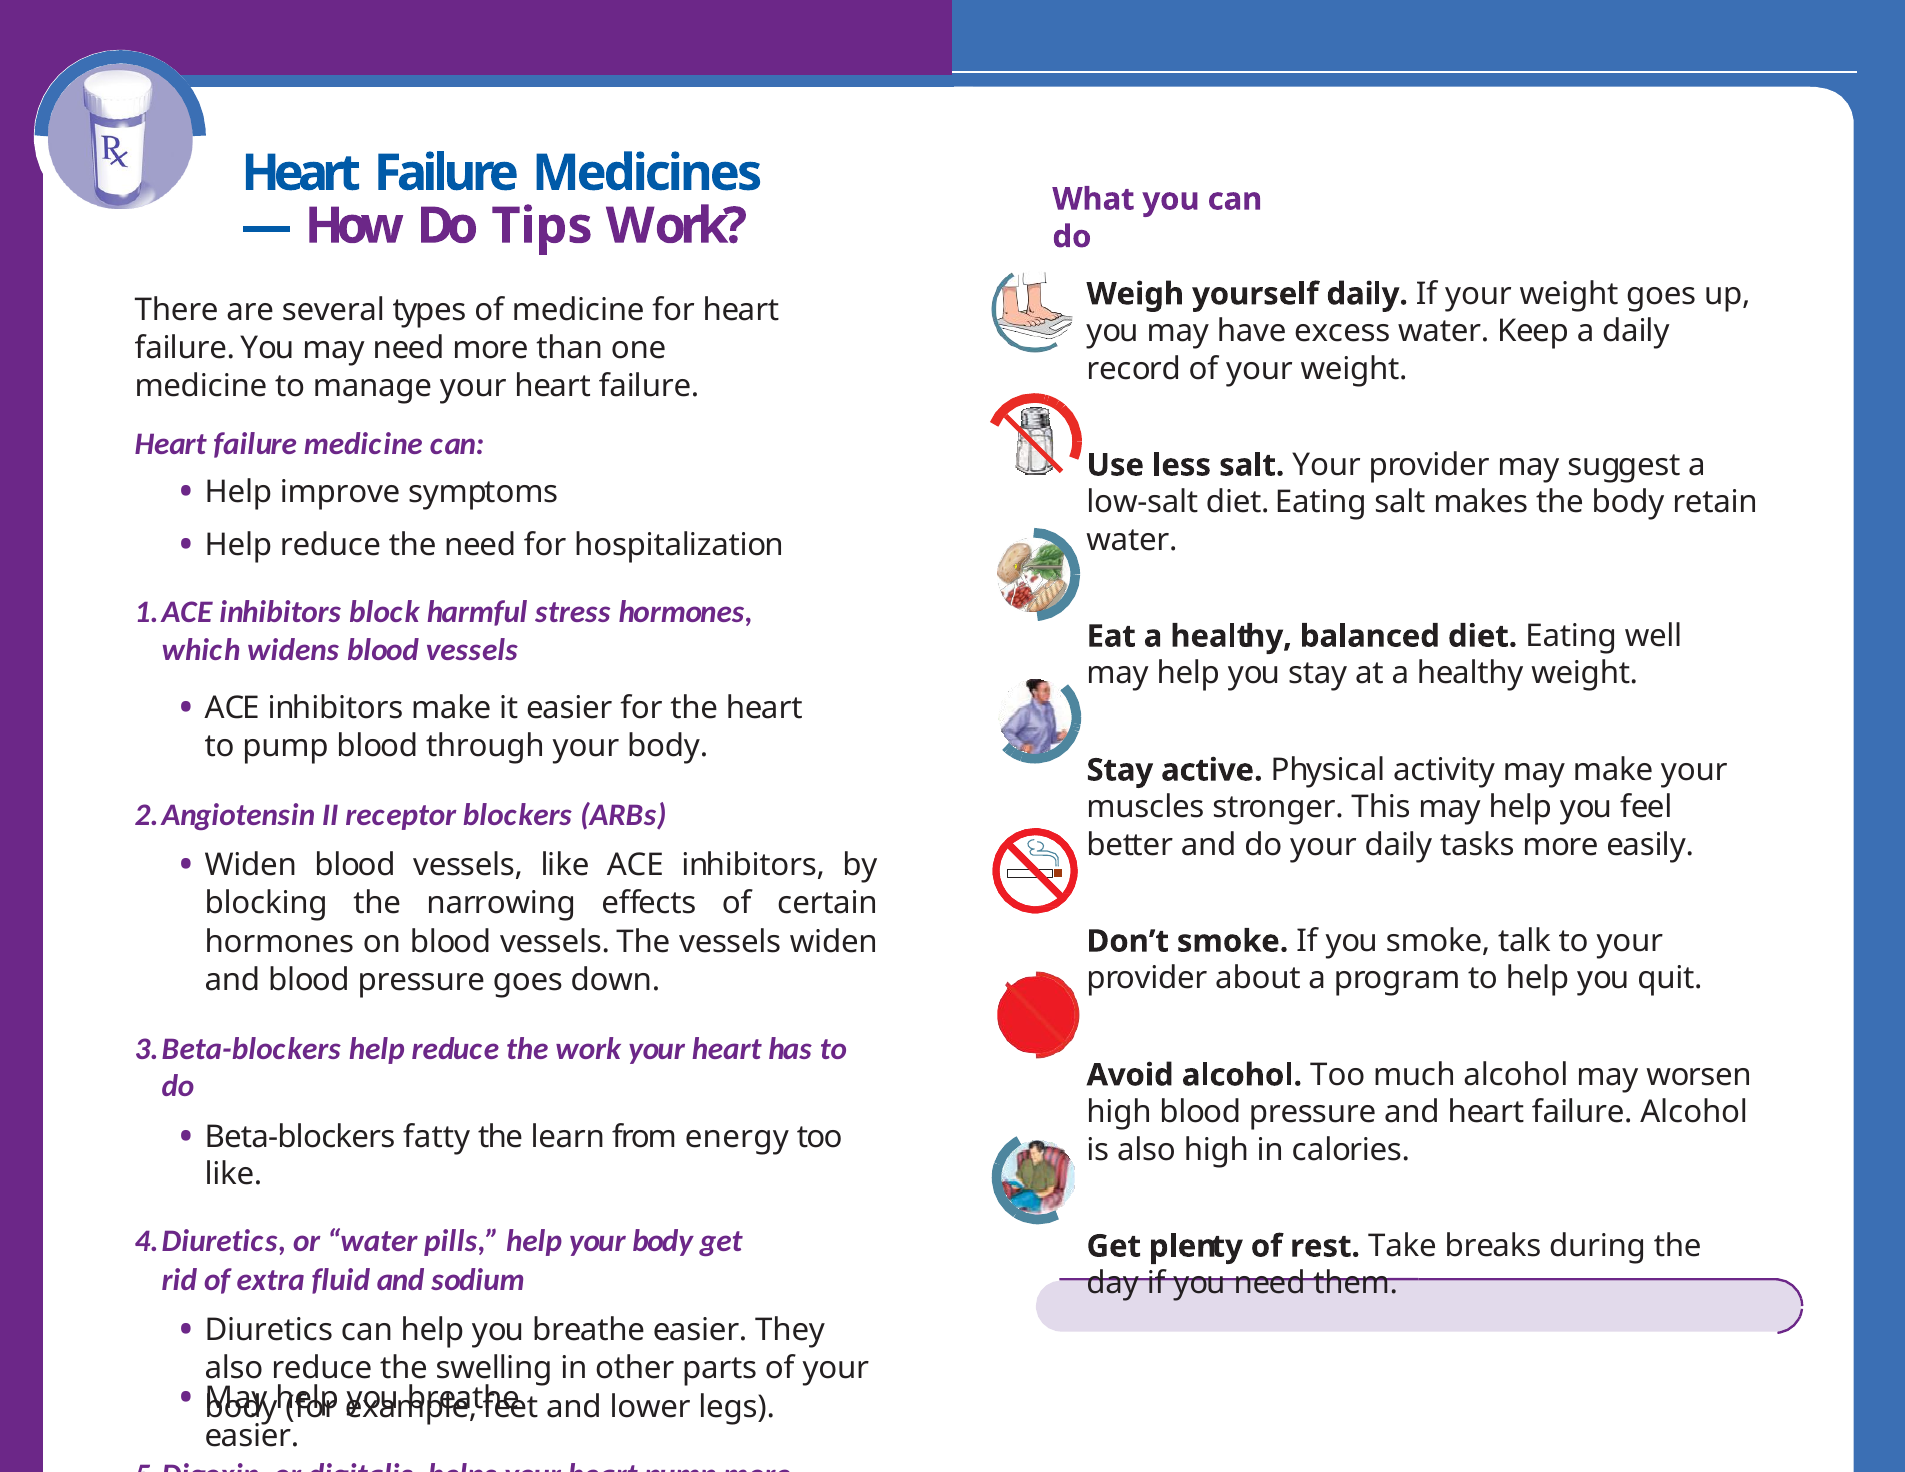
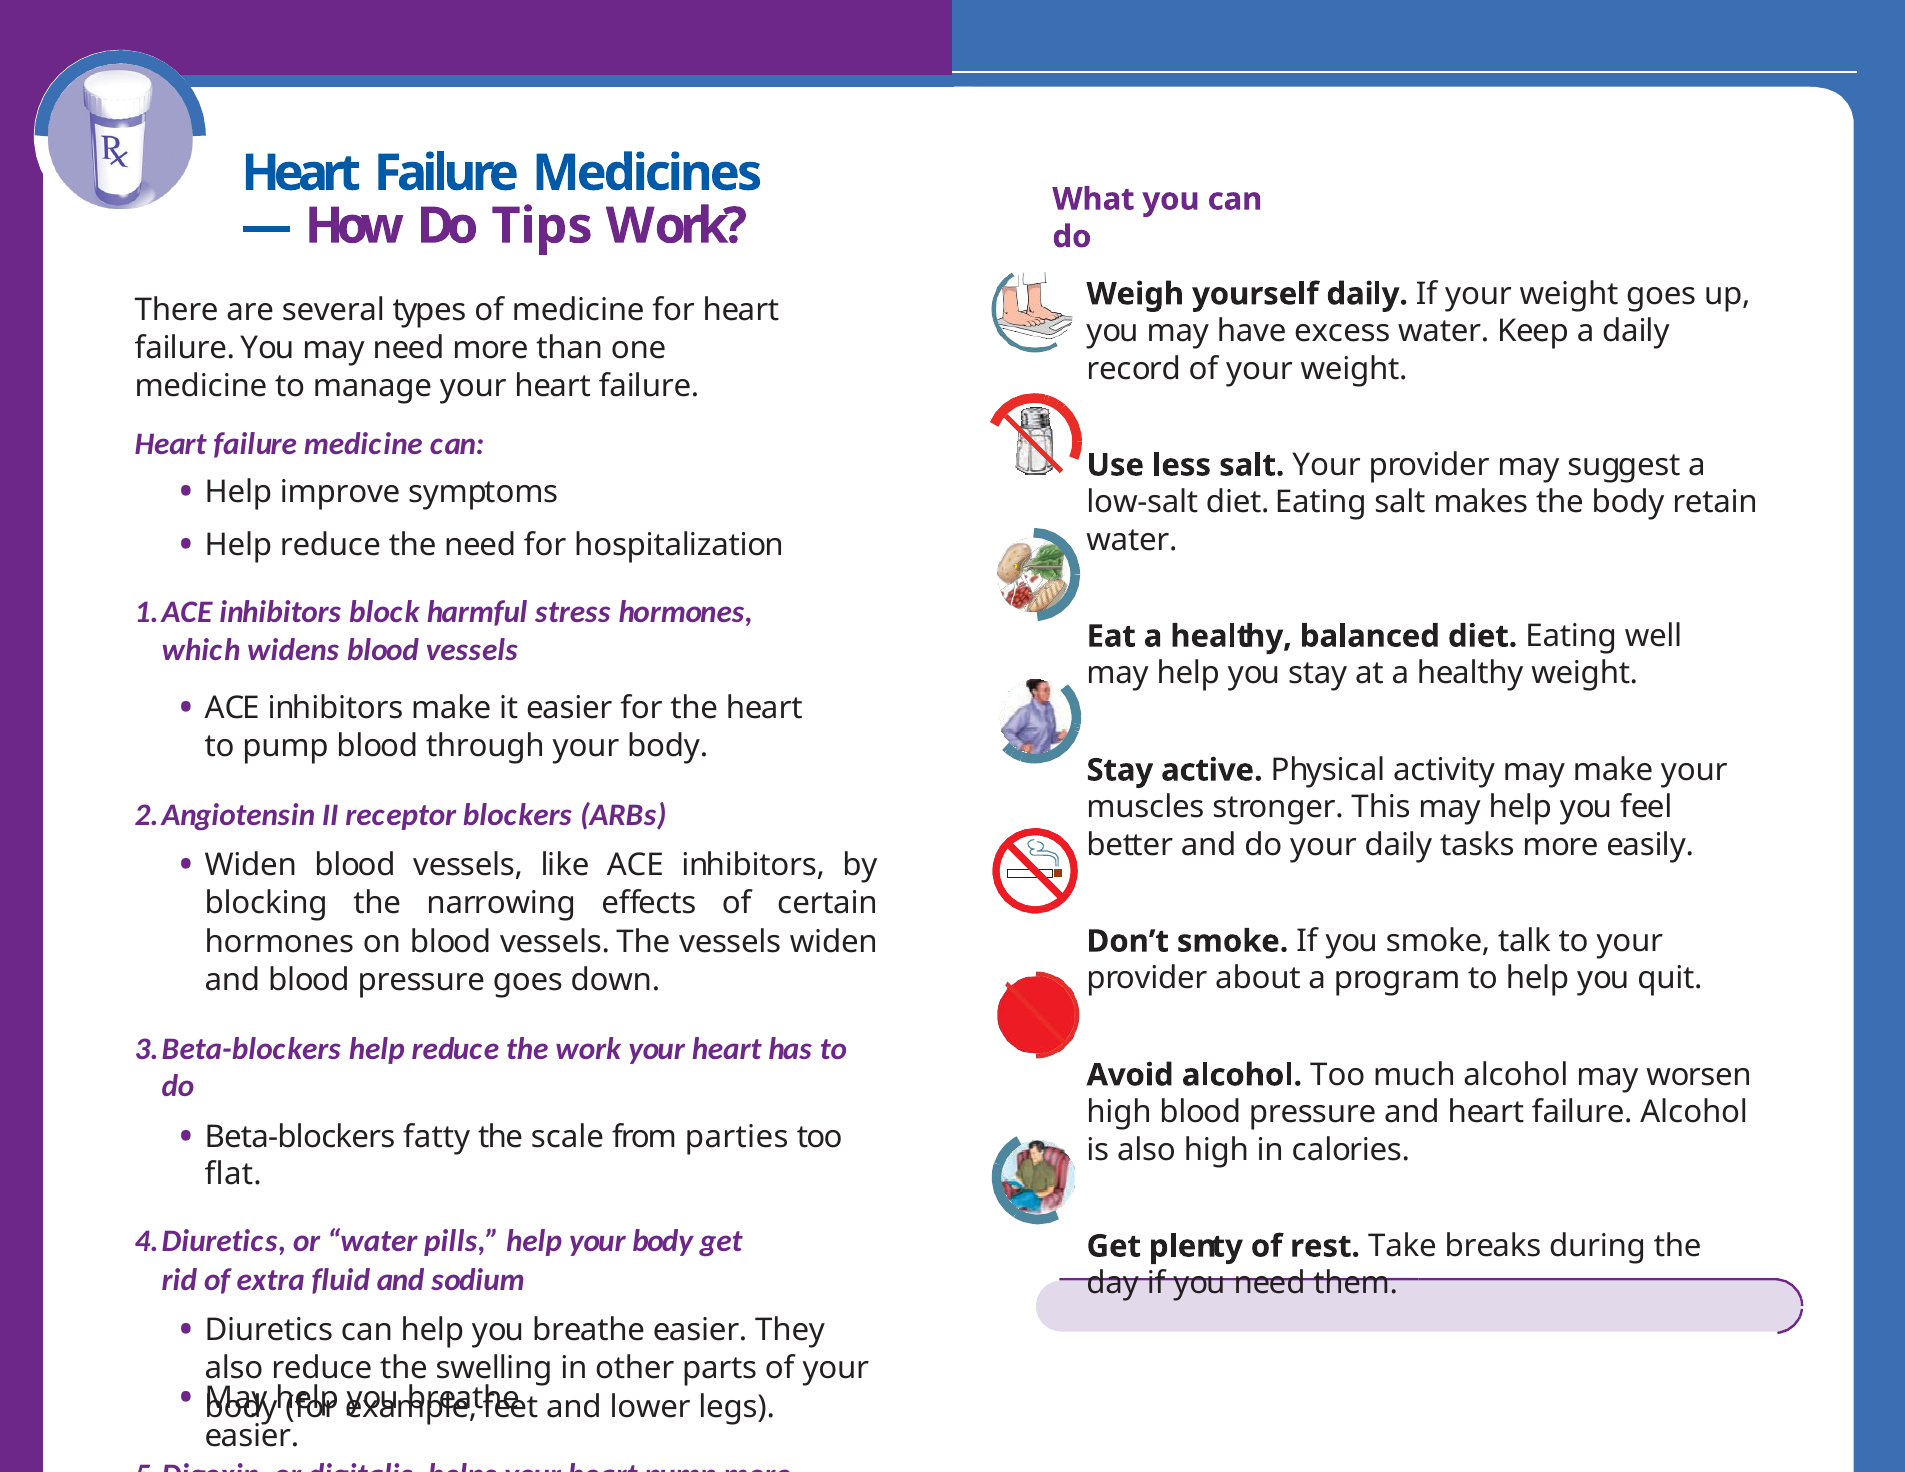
learn: learn -> scale (568, 1137)
energy: energy -> parties (737, 1137)
like: like -> flat (233, 1174)
